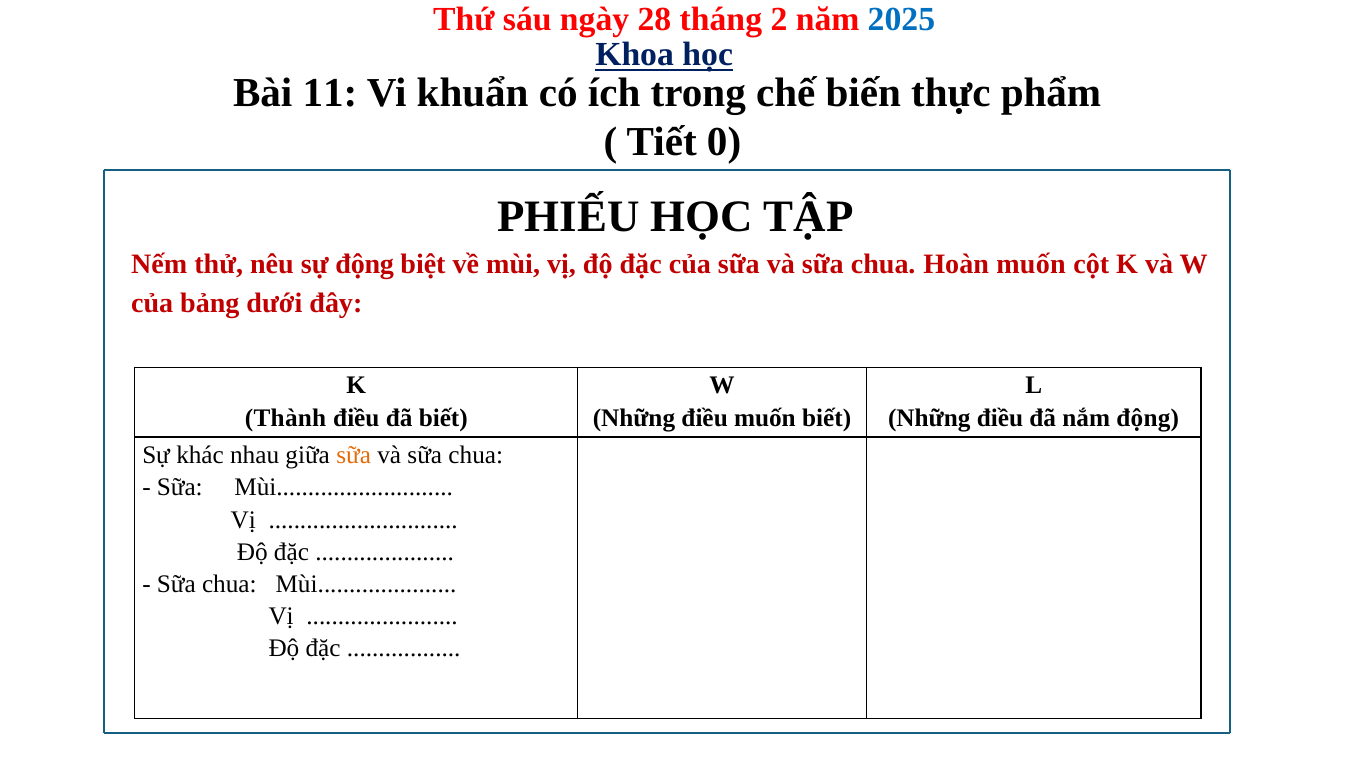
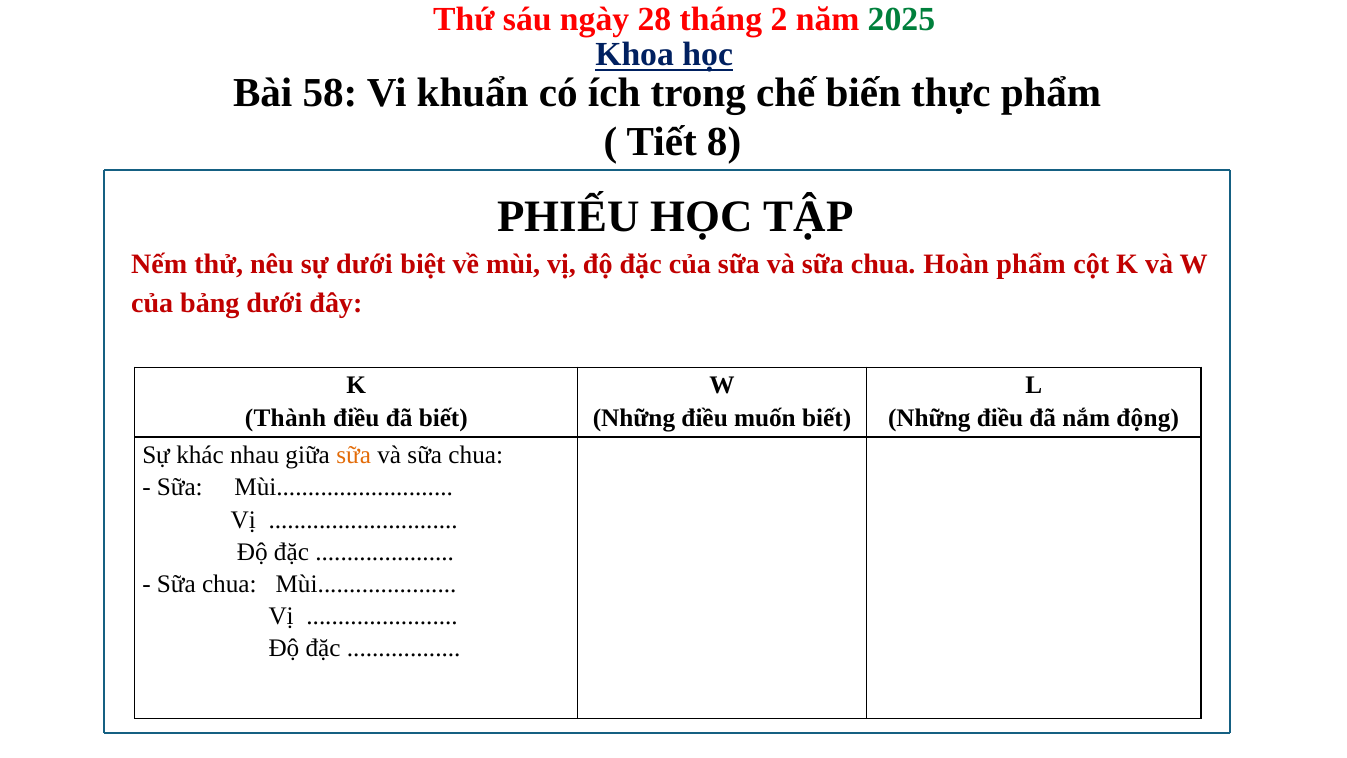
2025 colour: blue -> green (901, 19)
11: 11 -> 58 (330, 93)
0: 0 -> 8 (724, 142)
sự động: động -> dưới (364, 264)
Hoàn muốn: muốn -> phẩm (1031, 264)
